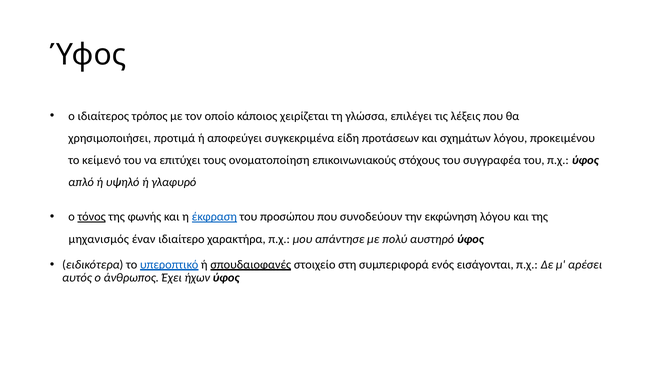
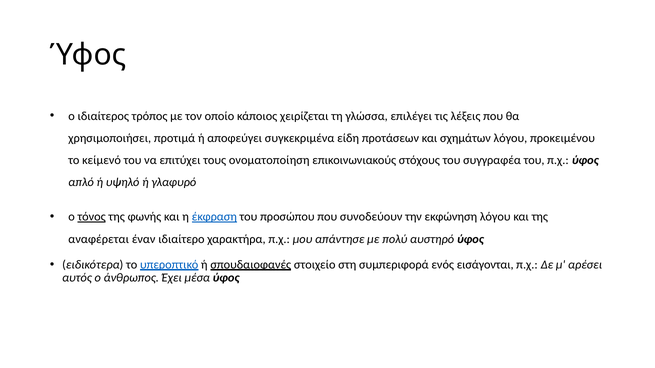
μηχανισμός: μηχανισμός -> αναφέρεται (99, 239)
ήχων: ήχων -> μέσα (197, 278)
